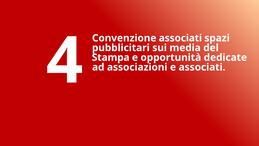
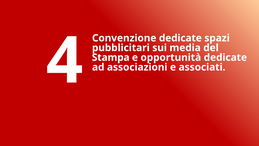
Convenzione associati: associati -> dedicate (180, 38)
